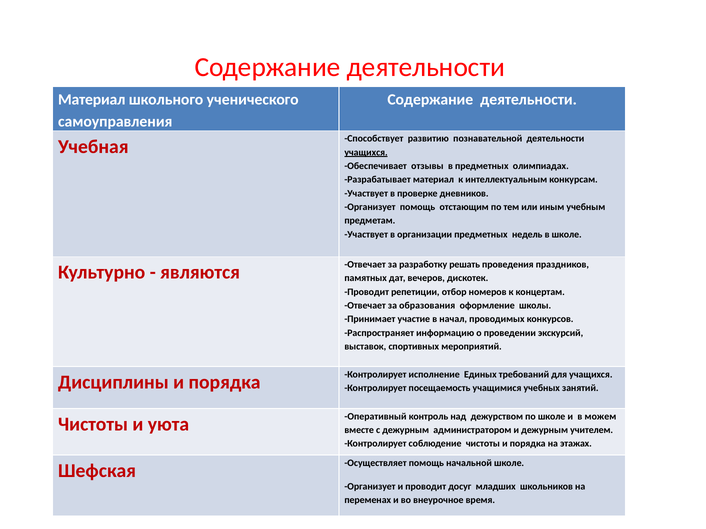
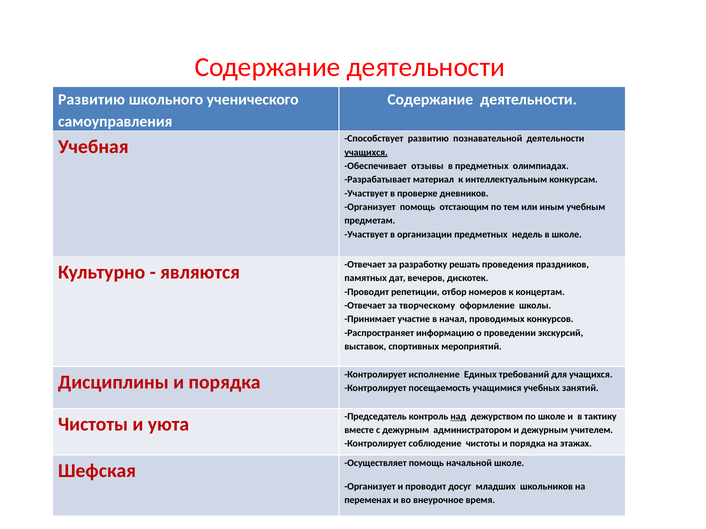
Материал: Материал -> Развитию (92, 99)
образования: образования -> творческому (427, 306)
Оперативный: Оперативный -> Председатель (376, 417)
над underline: none -> present (458, 417)
можем: можем -> тактику (600, 417)
